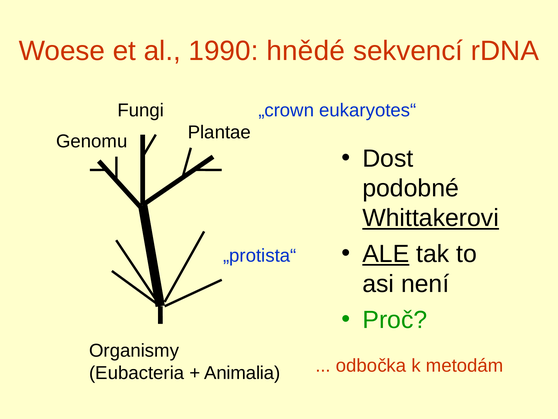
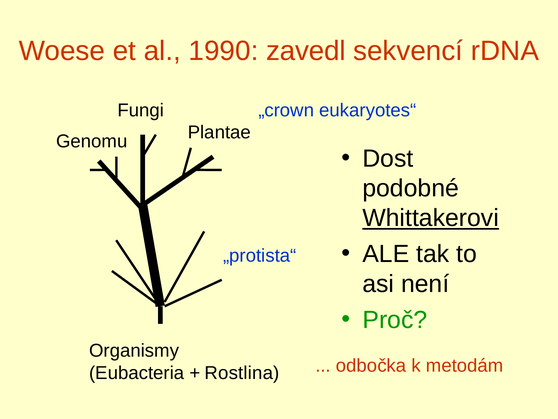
hnědé: hnědé -> zavedl (306, 51)
ALE underline: present -> none (386, 254)
Animalia: Animalia -> Rostlina (242, 372)
